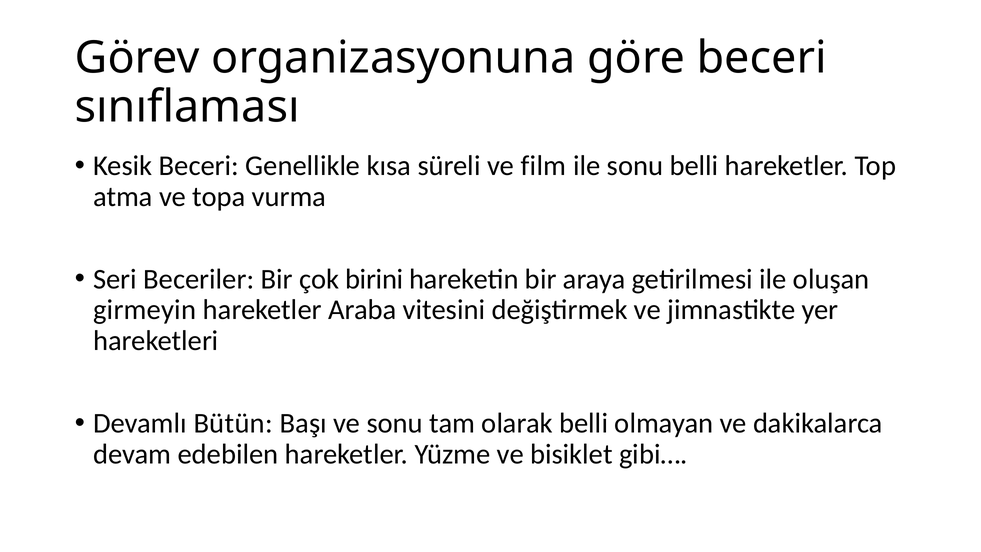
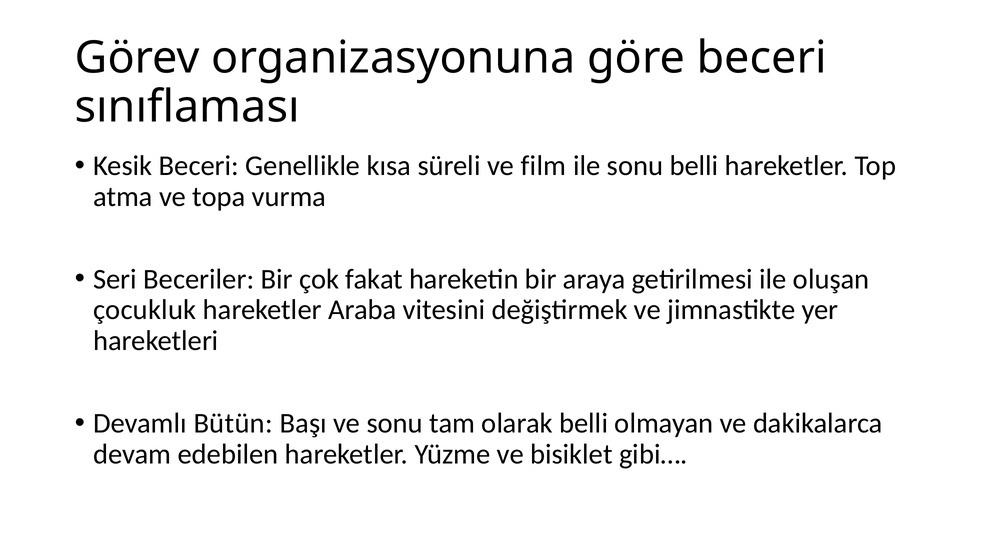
birini: birini -> fakat (374, 279)
girmeyin: girmeyin -> çocukluk (145, 310)
